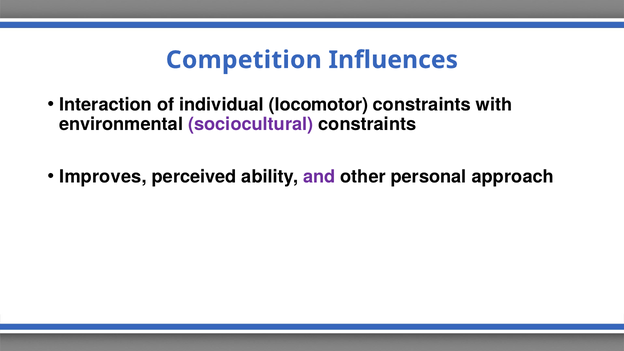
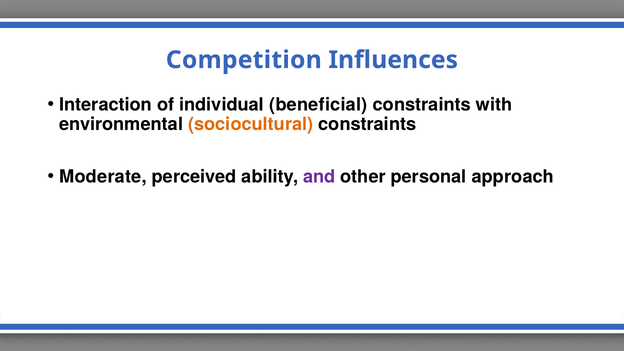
locomotor: locomotor -> beneficial (318, 105)
sociocultural colour: purple -> orange (251, 124)
Improves: Improves -> Moderate (103, 177)
